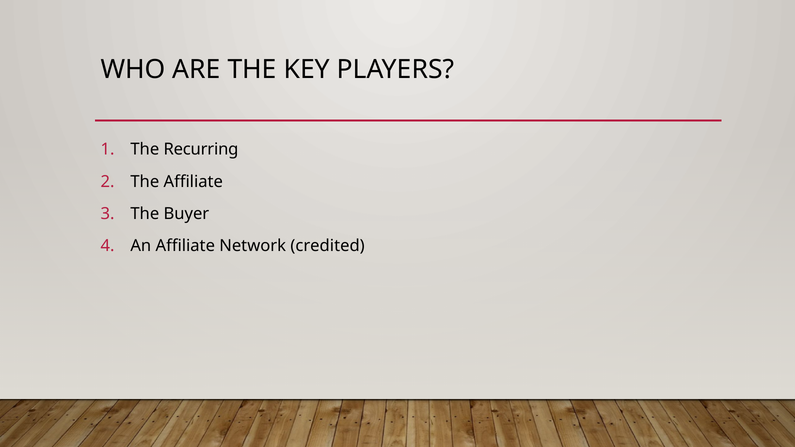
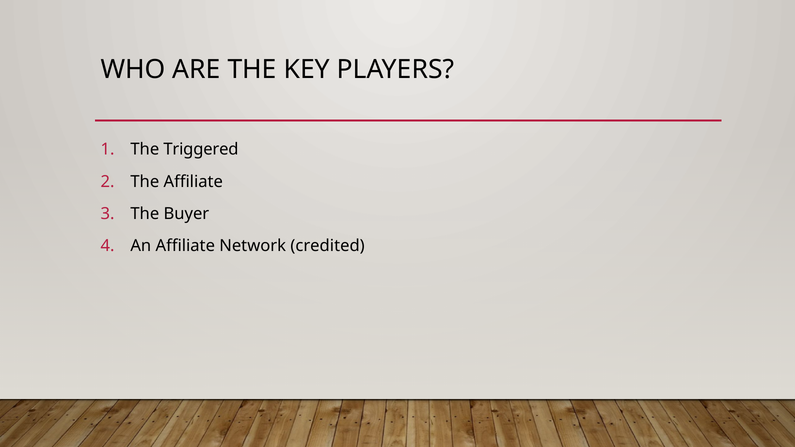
Recurring: Recurring -> Triggered (201, 149)
